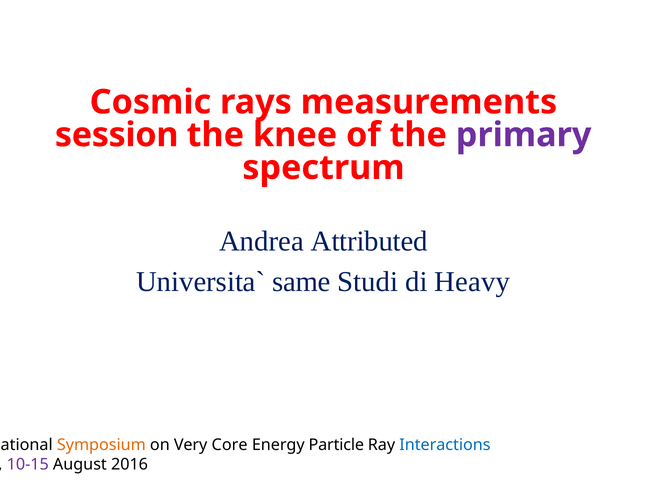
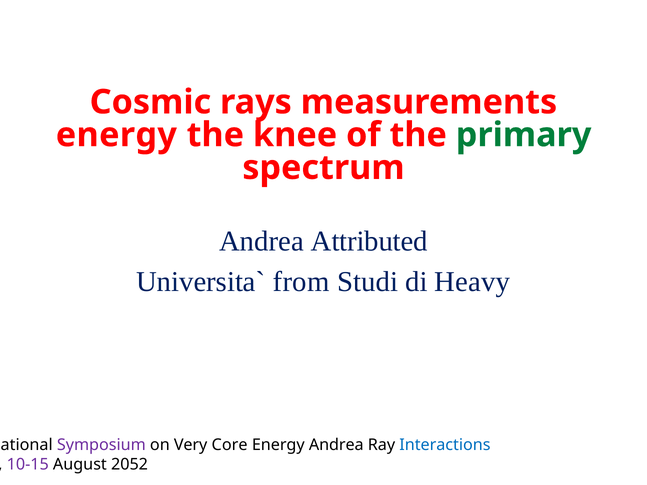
session: session -> energy (116, 135)
primary colour: purple -> green (524, 135)
same: same -> from (301, 282)
Symposium colour: orange -> purple (101, 445)
Energy Particle: Particle -> Andrea (336, 445)
2016: 2016 -> 2052 (130, 465)
